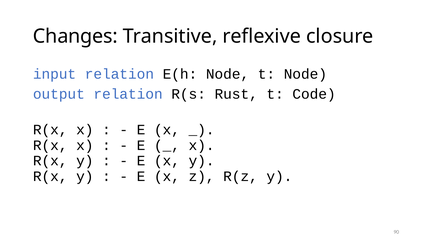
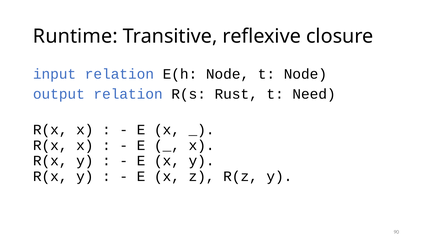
Changes: Changes -> Runtime (75, 36)
Code: Code -> Need (314, 94)
